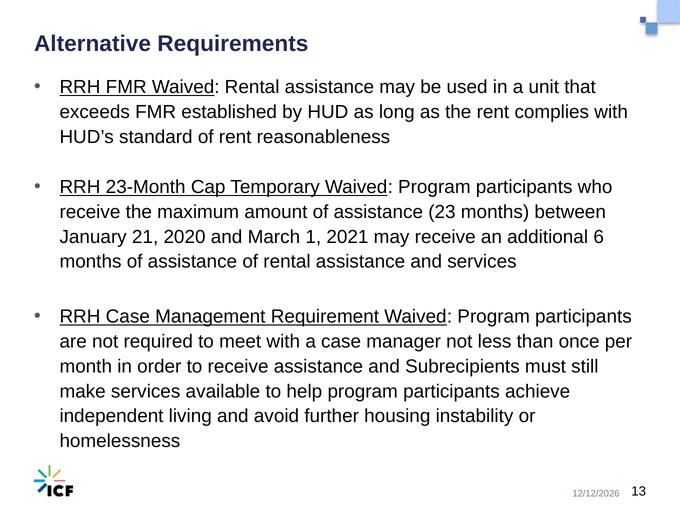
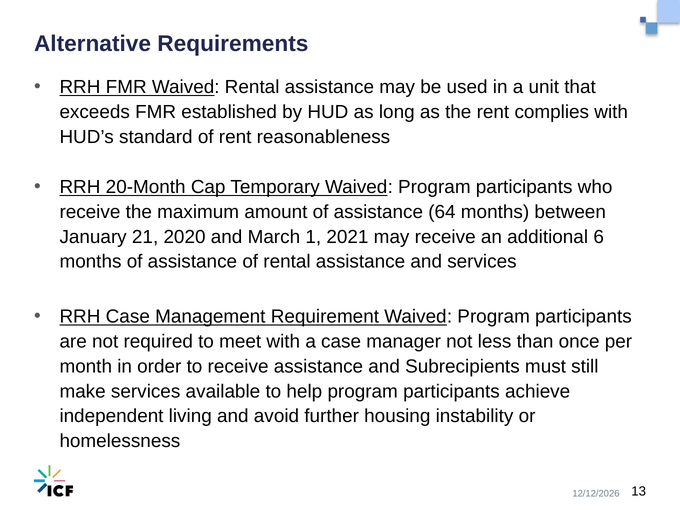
23-Month: 23-Month -> 20-Month (146, 187)
23: 23 -> 64 (442, 212)
